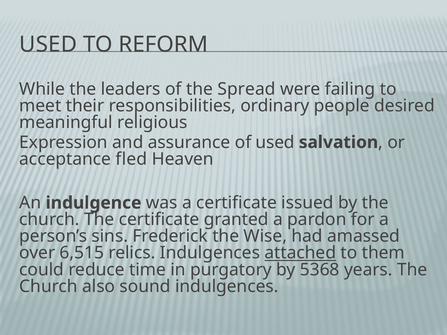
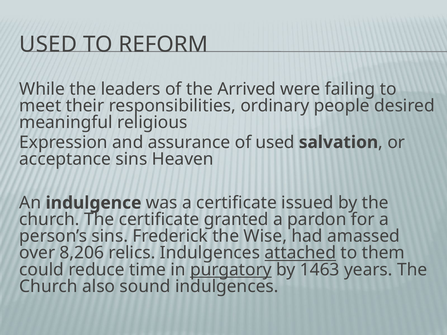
Spread: Spread -> Arrived (247, 89)
acceptance fled: fled -> sins (131, 159)
6,515: 6,515 -> 8,206 (82, 253)
purgatory underline: none -> present (231, 270)
5368: 5368 -> 1463 (320, 270)
